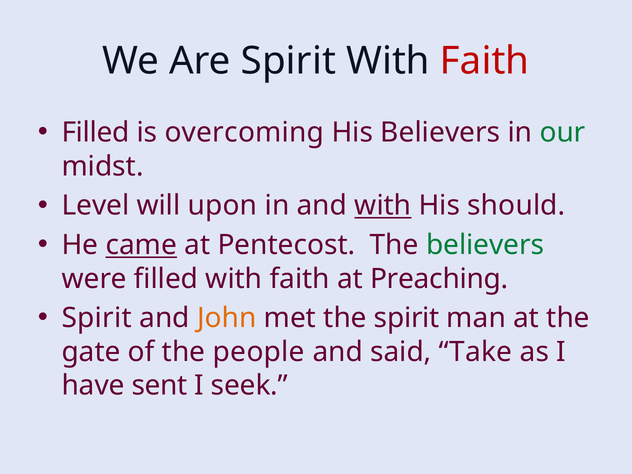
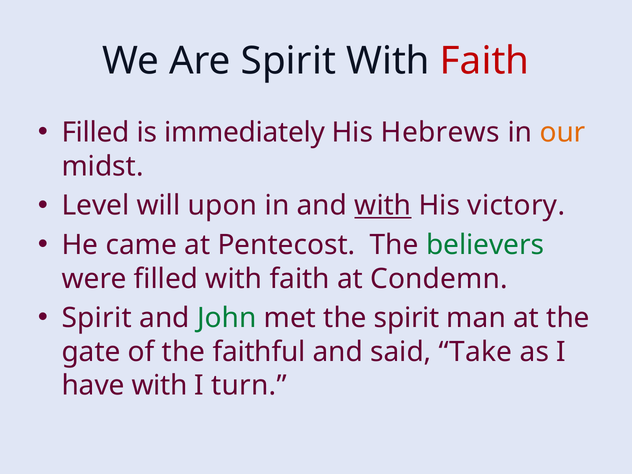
overcoming: overcoming -> immediately (245, 133)
His Believers: Believers -> Hebrews (440, 133)
our colour: green -> orange (563, 133)
should: should -> victory (516, 206)
came underline: present -> none (141, 245)
Preaching: Preaching -> Condemn (439, 279)
John colour: orange -> green (227, 318)
people: people -> faithful (259, 352)
have sent: sent -> with (160, 386)
seek: seek -> turn (249, 386)
